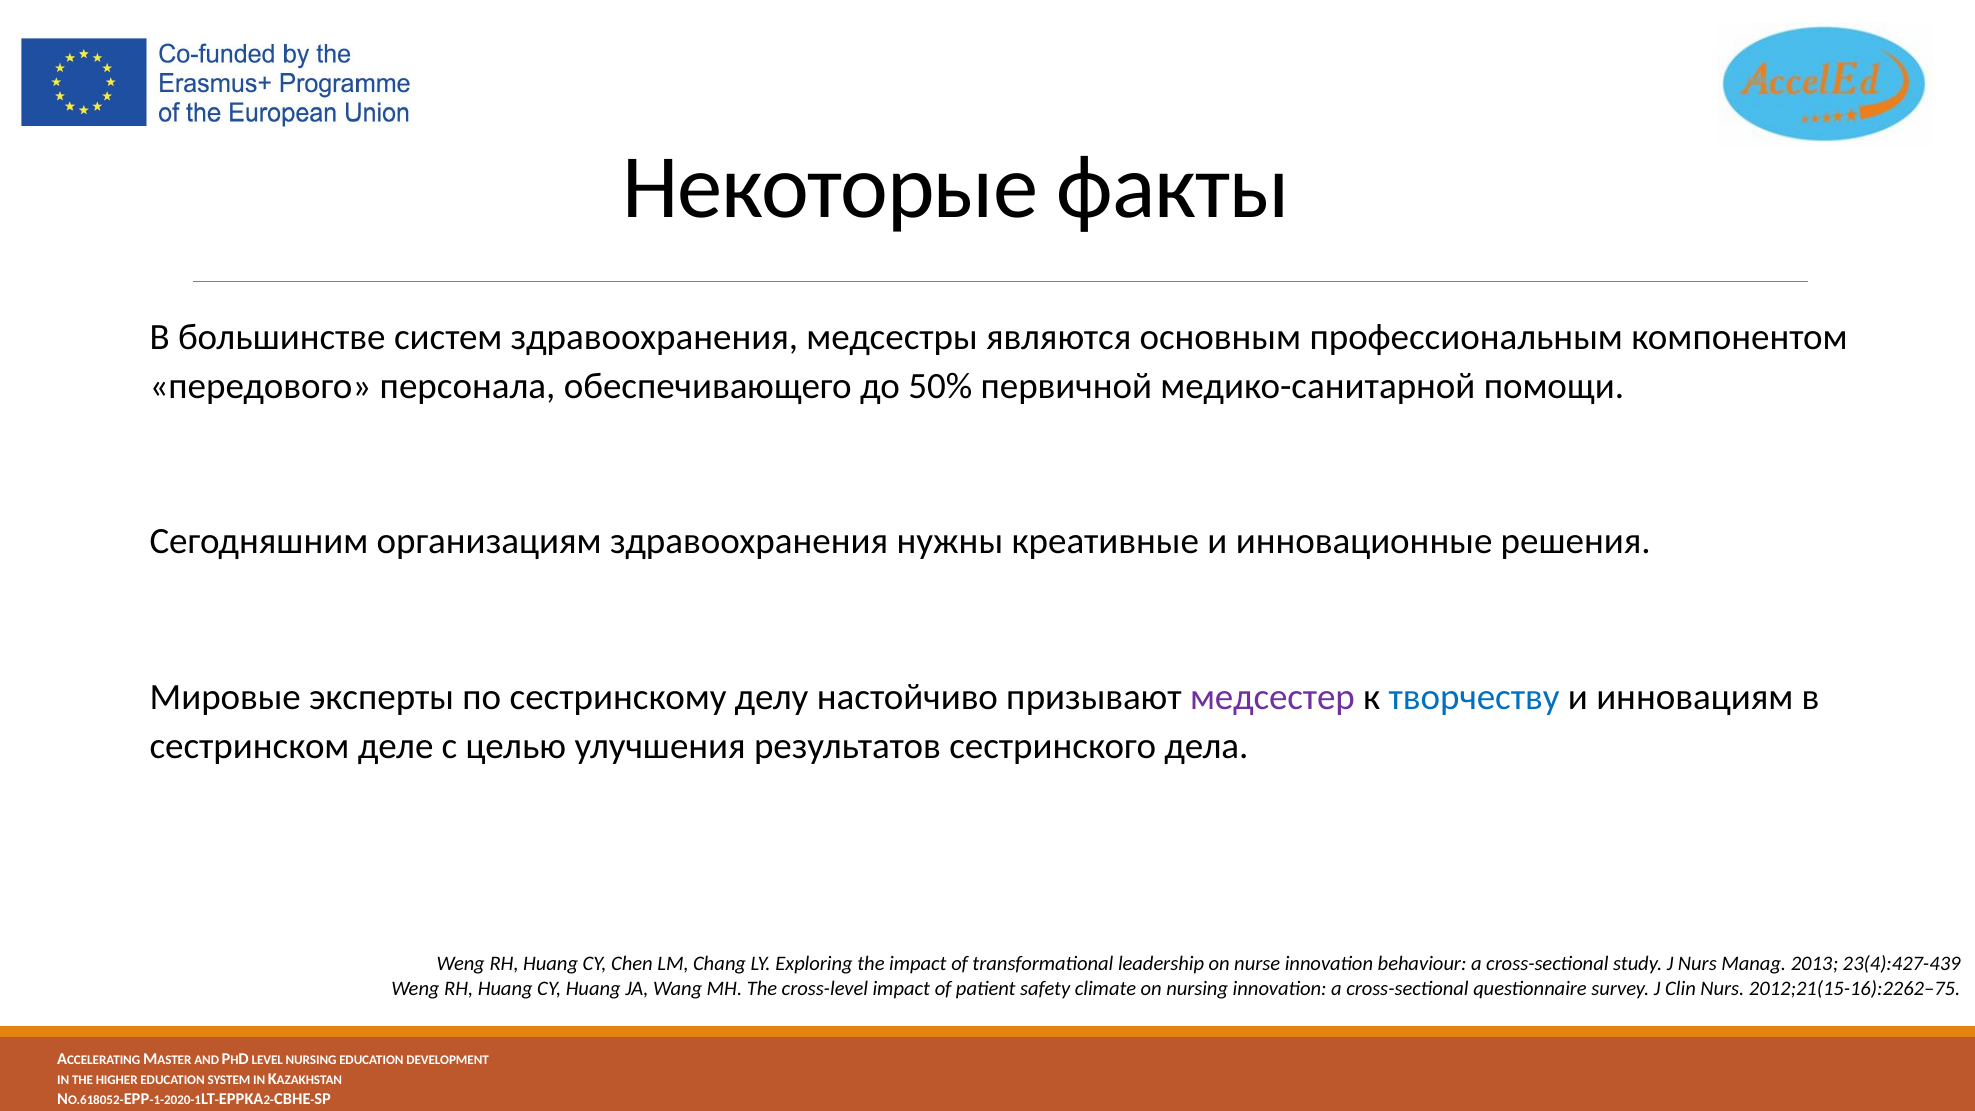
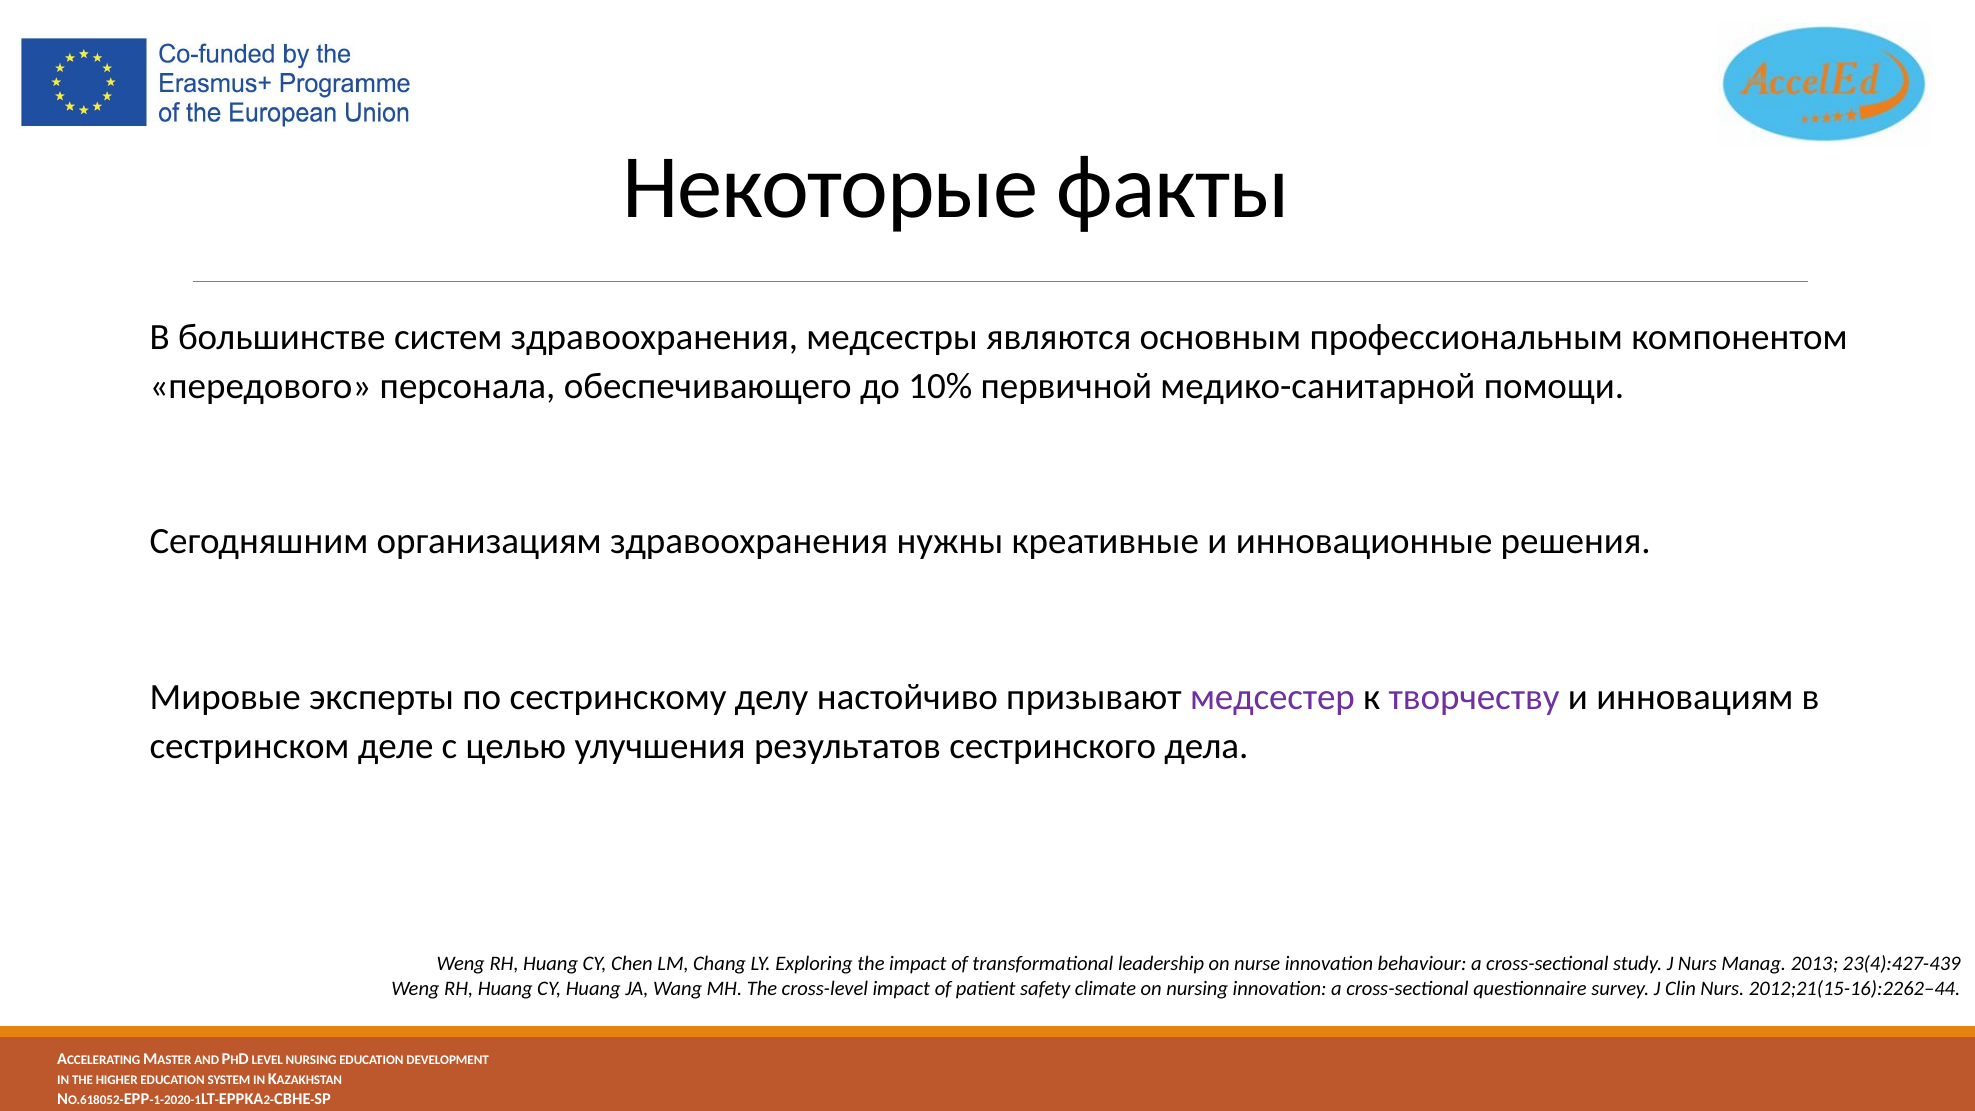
50%: 50% -> 10% (940, 386)
творчеству colour: blue -> purple (1474, 697)
2012;21(15-16):2262–75: 2012;21(15-16):2262–75 -> 2012;21(15-16):2262–44 (1855, 989)
